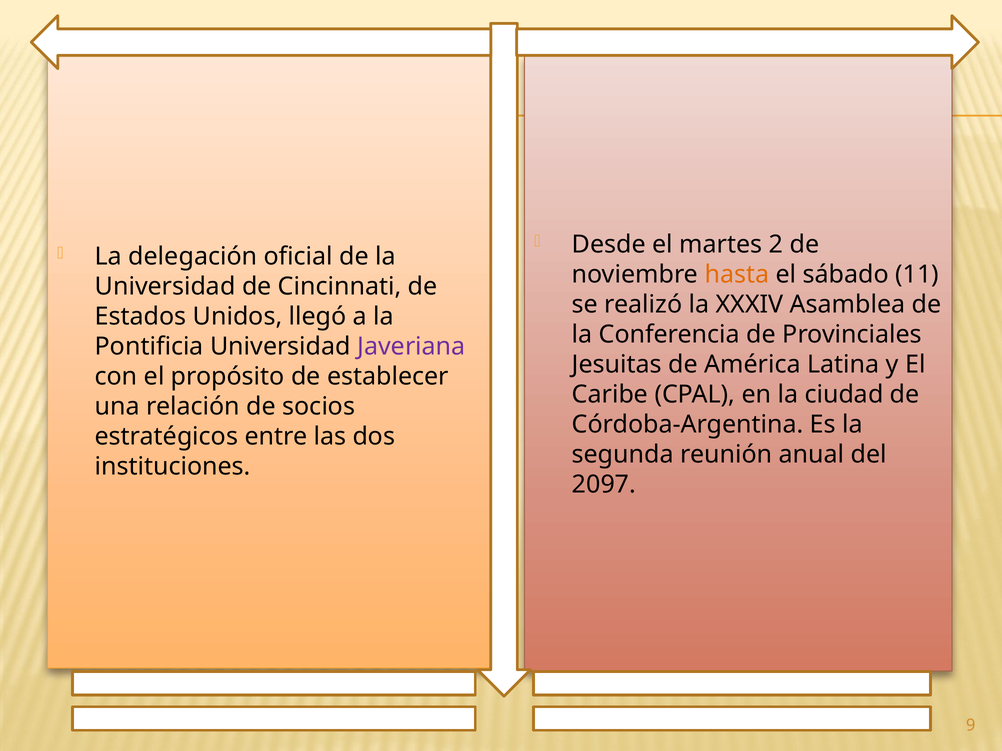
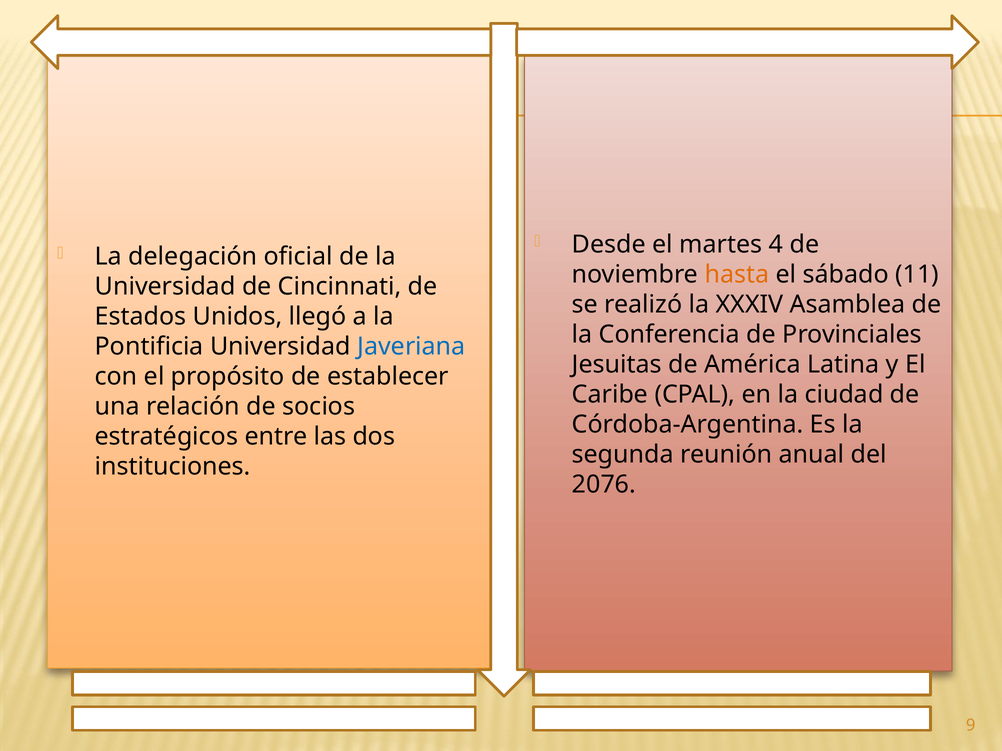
2: 2 -> 4 (776, 245)
Javeriana colour: purple -> blue (411, 347)
2097: 2097 -> 2076 (604, 485)
